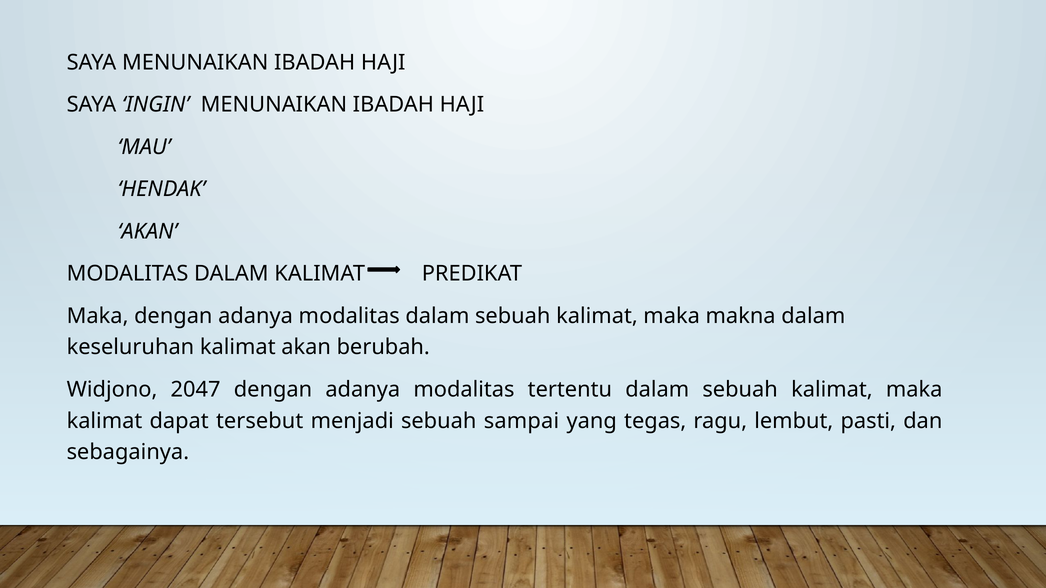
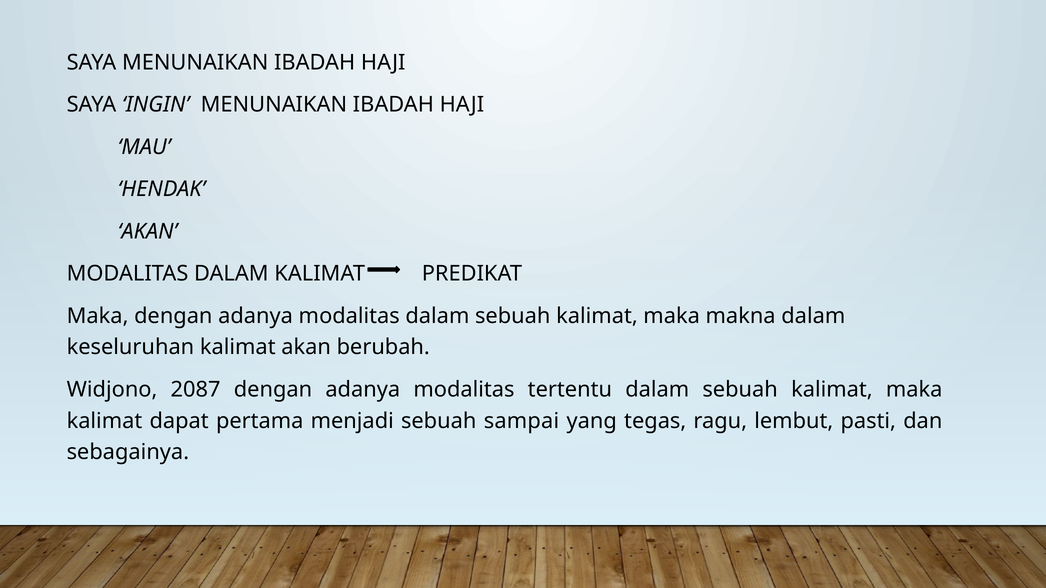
2047: 2047 -> 2087 (196, 390)
tersebut: tersebut -> pertama (260, 421)
